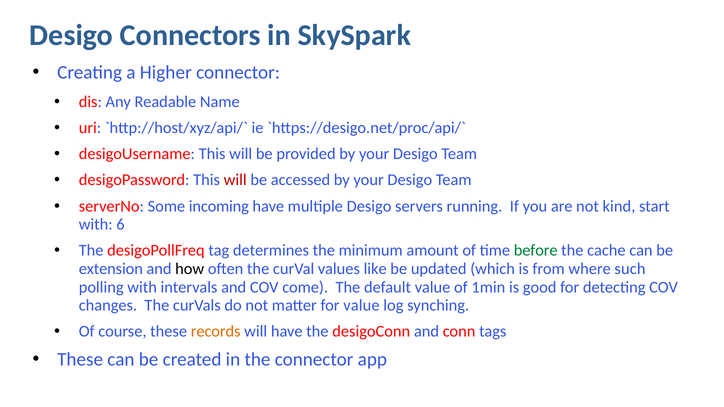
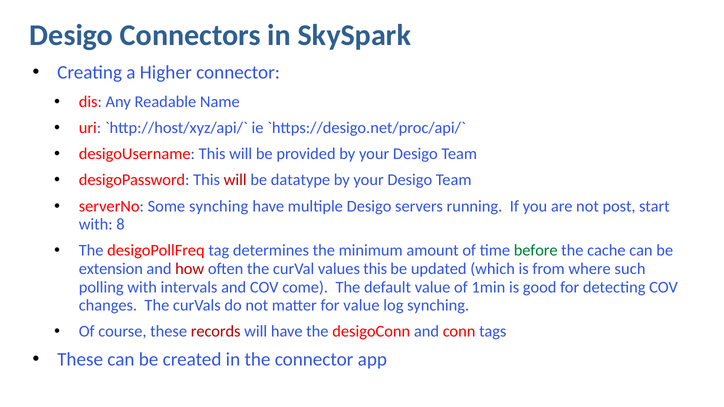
accessed: accessed -> datatype (301, 180)
Some incoming: incoming -> synching (219, 206)
kind: kind -> post (619, 206)
6: 6 -> 8 (121, 225)
how colour: black -> red (190, 269)
values like: like -> this (375, 269)
records colour: orange -> red (216, 332)
